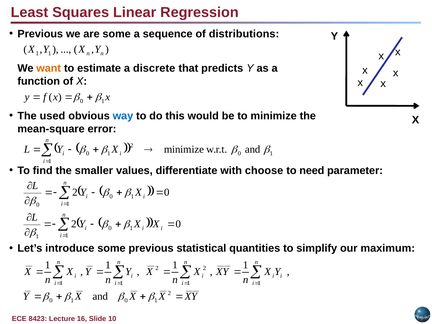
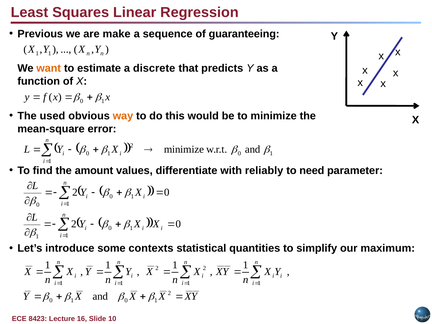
are some: some -> make (117, 34)
distributions: distributions -> guaranteeing (244, 34)
way colour: blue -> orange (123, 116)
smaller: smaller -> amount (94, 171)
choose: choose -> reliably (264, 171)
some previous: previous -> contexts (151, 248)
